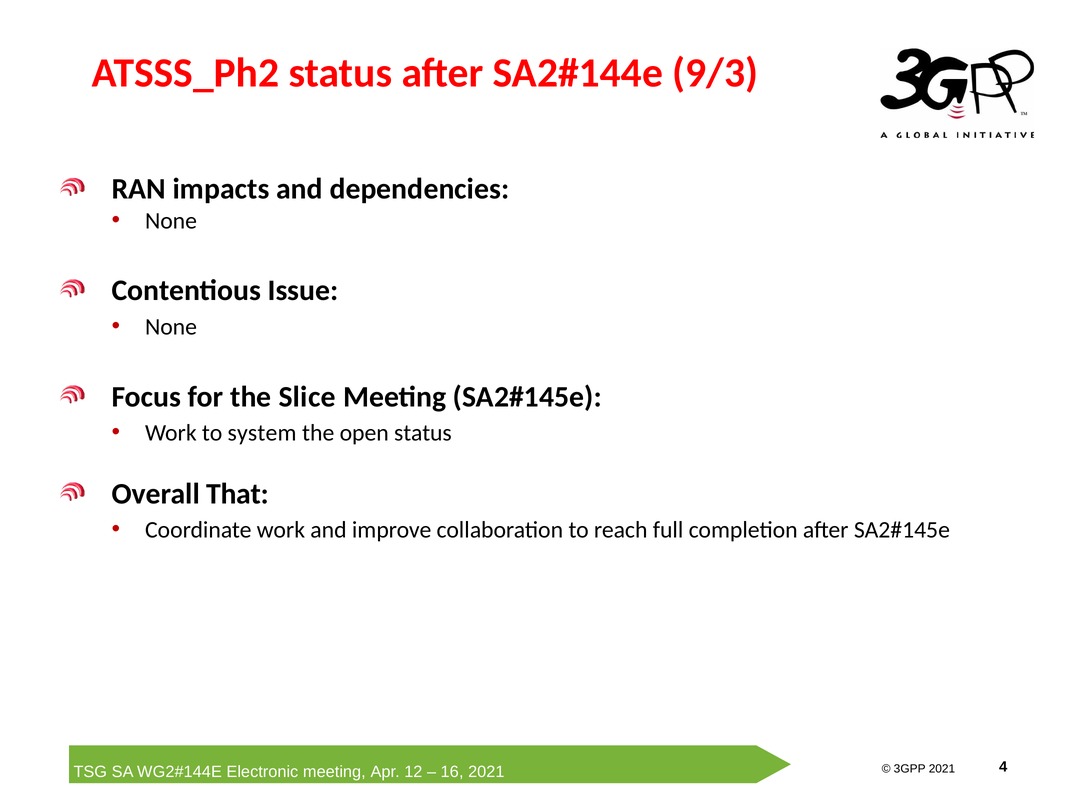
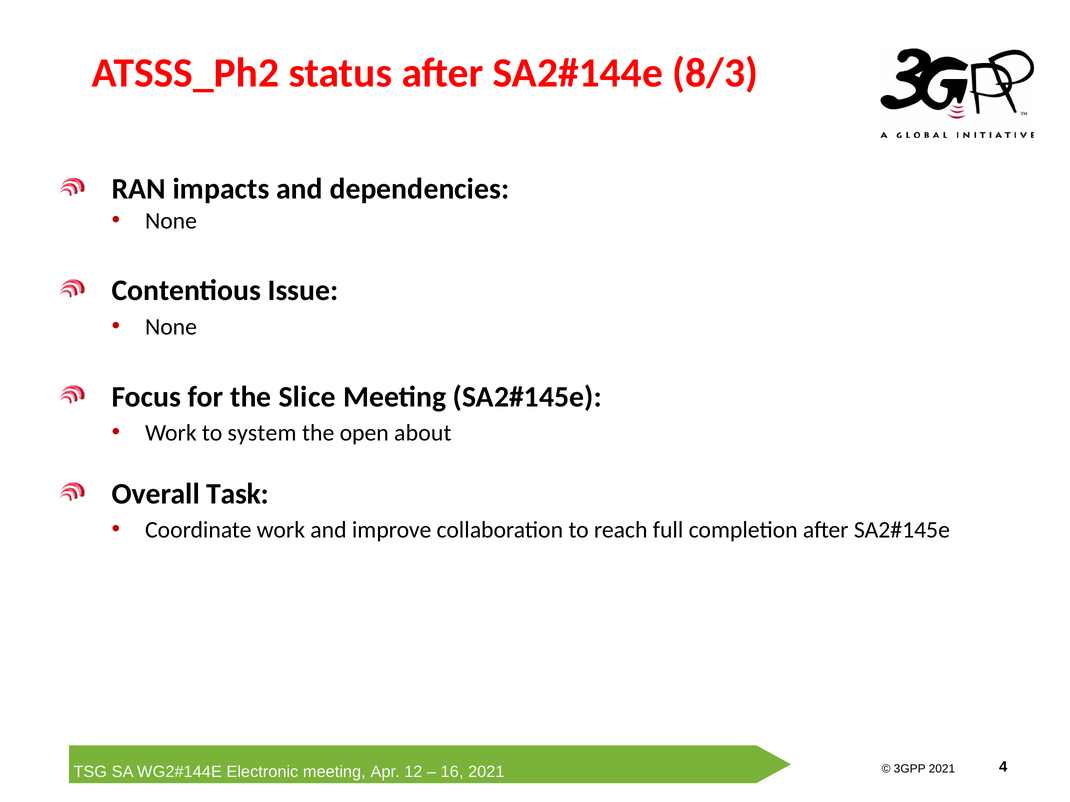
9/3: 9/3 -> 8/3 (715, 73)
open status: status -> about (423, 433)
That: That -> Task (238, 494)
